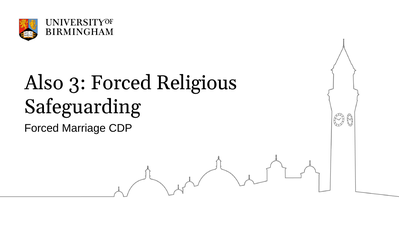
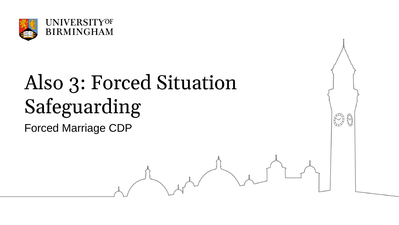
Religious: Religious -> Situation (197, 83)
